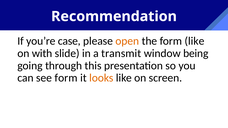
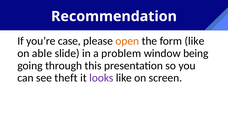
with: with -> able (42, 53)
transmit: transmit -> problem (121, 53)
see form: form -> theft (66, 78)
looks colour: orange -> purple (101, 78)
